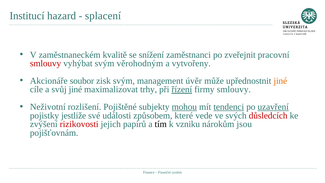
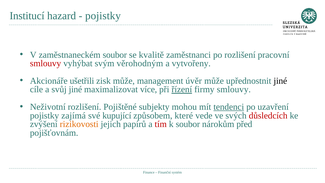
splacení: splacení -> pojistky (103, 16)
zaměstnaneckém kvalitě: kvalitě -> soubor (115, 55)
snížení: snížení -> kvalitě (151, 55)
po zveřejnit: zveřejnit -> rozlišení (240, 55)
soubor: soubor -> ušetřili (82, 81)
zisk svým: svým -> může (124, 81)
jiné colour: orange -> black (280, 81)
trhy: trhy -> více (149, 89)
mohou underline: present -> none (184, 107)
uzavření underline: present -> none (273, 107)
jestliže: jestliže -> zajímá (74, 115)
události: události -> kupující (117, 115)
rizikovosti colour: red -> orange (79, 124)
tím colour: black -> red (161, 124)
k vzniku: vzniku -> soubor (188, 124)
jsou: jsou -> před (244, 124)
